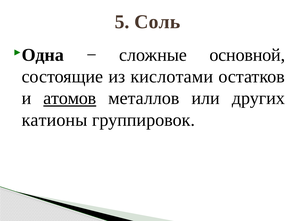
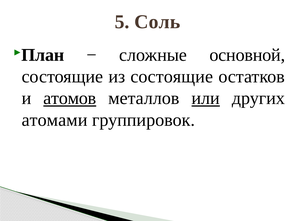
Одна: Одна -> План (43, 55)
из кислотами: кислотами -> состоящие (172, 77)
или underline: none -> present (206, 98)
катионы: катионы -> атомами (55, 120)
